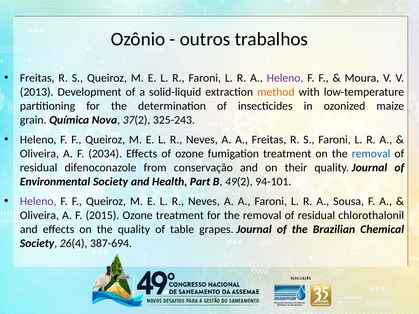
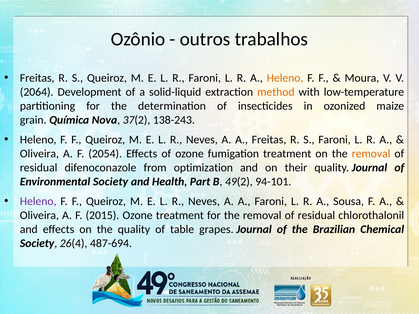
Heleno colour: purple -> orange (285, 78)
2013: 2013 -> 2064 (37, 92)
325-243: 325-243 -> 138-243 (174, 120)
2034: 2034 -> 2054 (105, 154)
removal colour: blue -> orange (371, 154)
conservação: conservação -> optimization (203, 168)
387-694: 387-694 -> 487-694 (111, 244)
